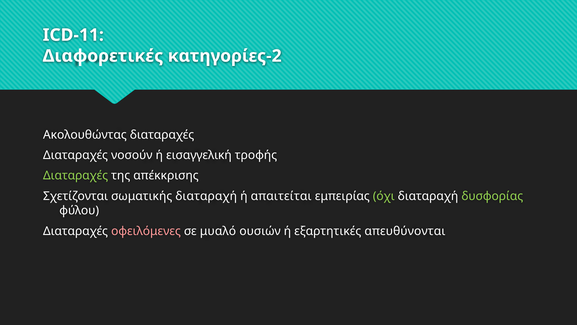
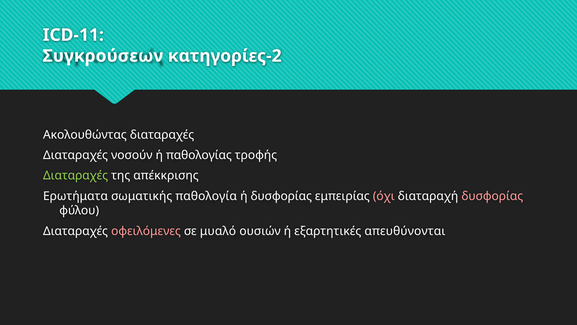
Διαφορετικές: Διαφορετικές -> Συγκρούσεων (103, 56)
εισαγγελική: εισαγγελική -> παθολογίας (199, 155)
Σχετίζονται: Σχετίζονται -> Ερωτήματα (76, 196)
σωματικής διαταραχή: διαταραχή -> παθολογία (206, 196)
ή απαιτείται: απαιτείται -> δυσφορίας (281, 196)
όχι colour: light green -> pink (384, 196)
δυσφορίας colour: light green -> pink (492, 196)
